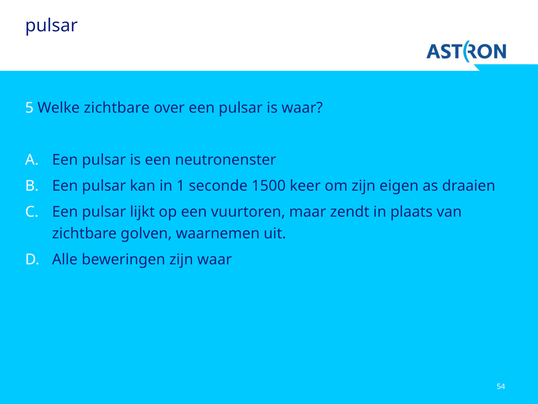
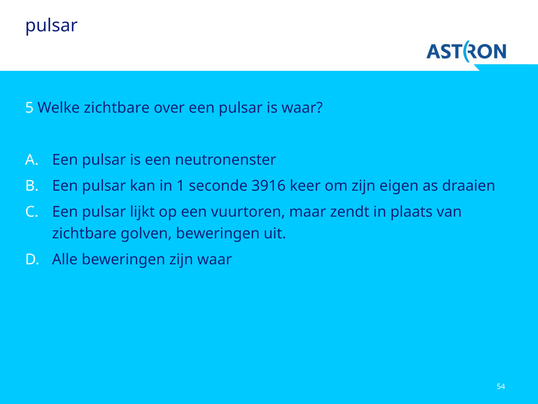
1500: 1500 -> 3916 (269, 186)
golven waarnemen: waarnemen -> beweringen (218, 233)
